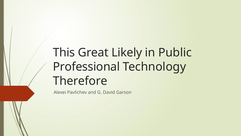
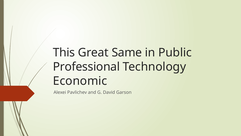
Likely: Likely -> Same (127, 52)
Therefore: Therefore -> Economic (80, 81)
